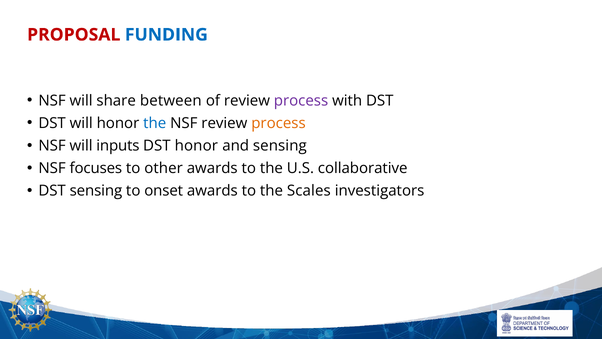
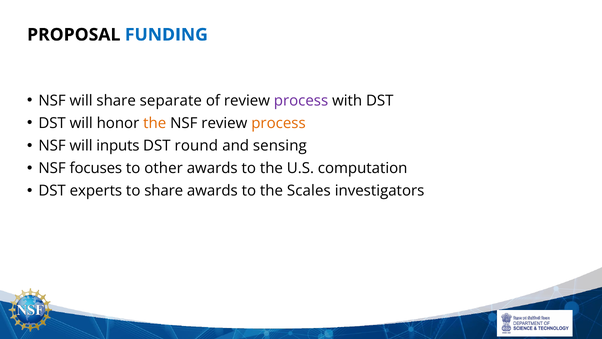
PROPOSAL colour: red -> black (74, 35)
between: between -> separate (171, 100)
the colour: blue -> orange (155, 123)
DST honor: honor -> round (196, 145)
collaborative: collaborative -> computation (363, 168)
DST sensing: sensing -> experts (96, 191)
to onset: onset -> share (164, 191)
